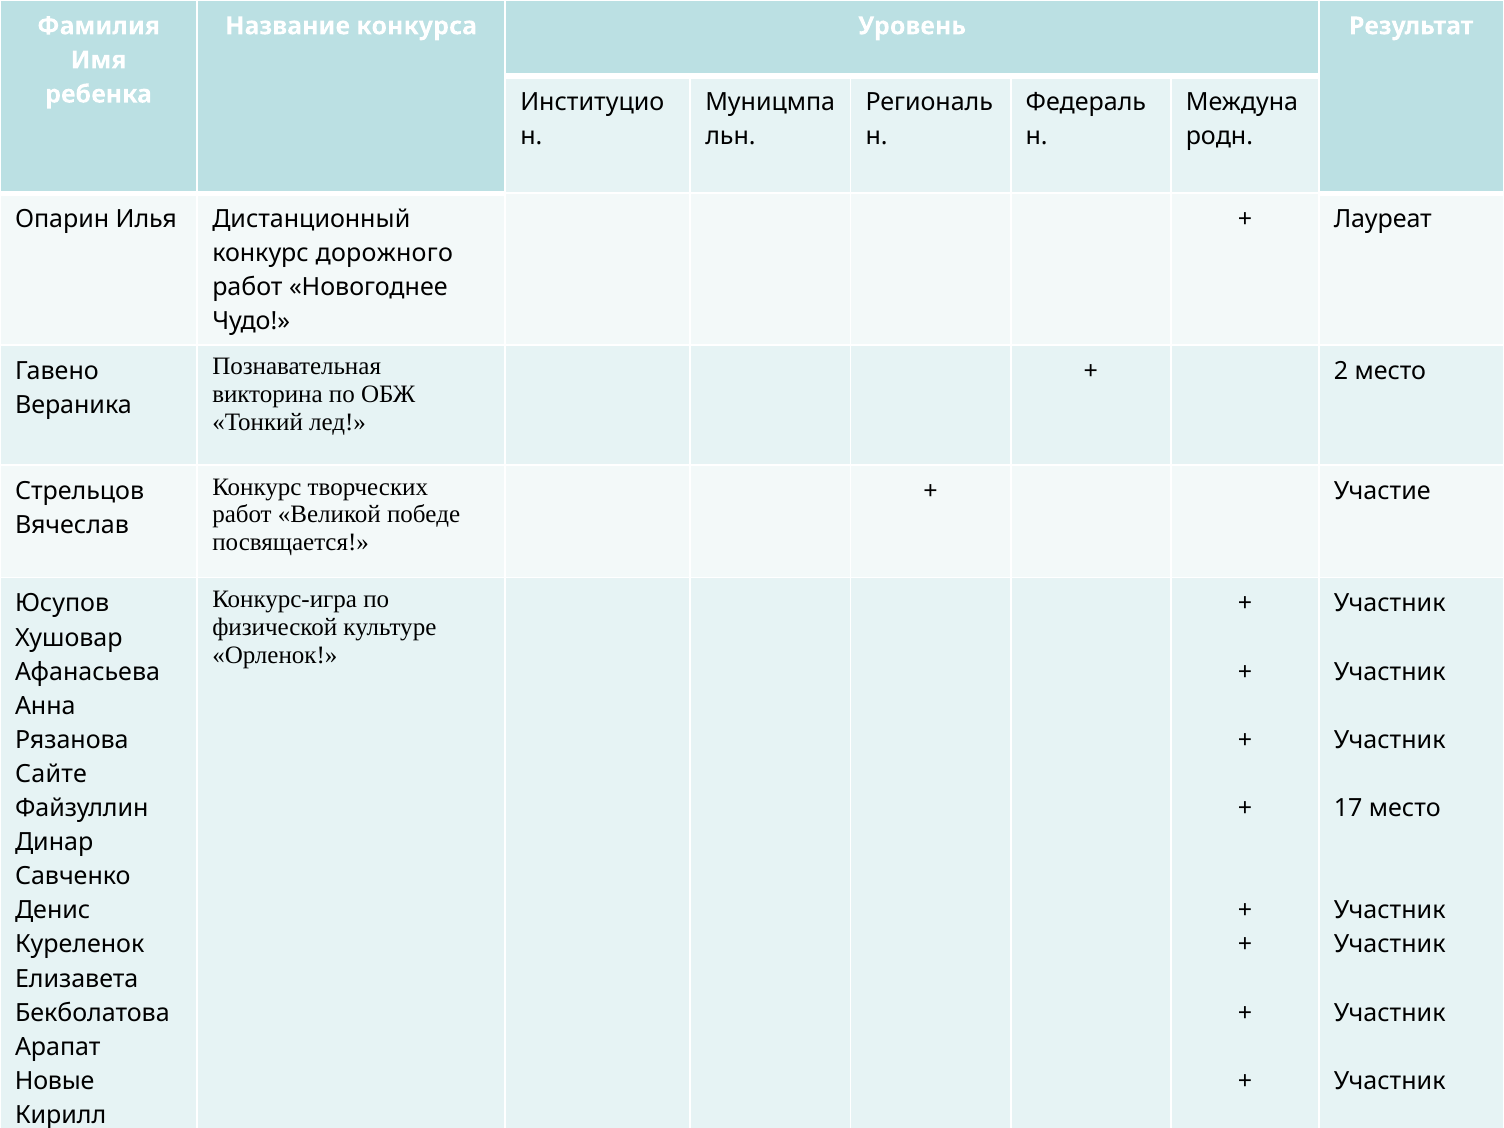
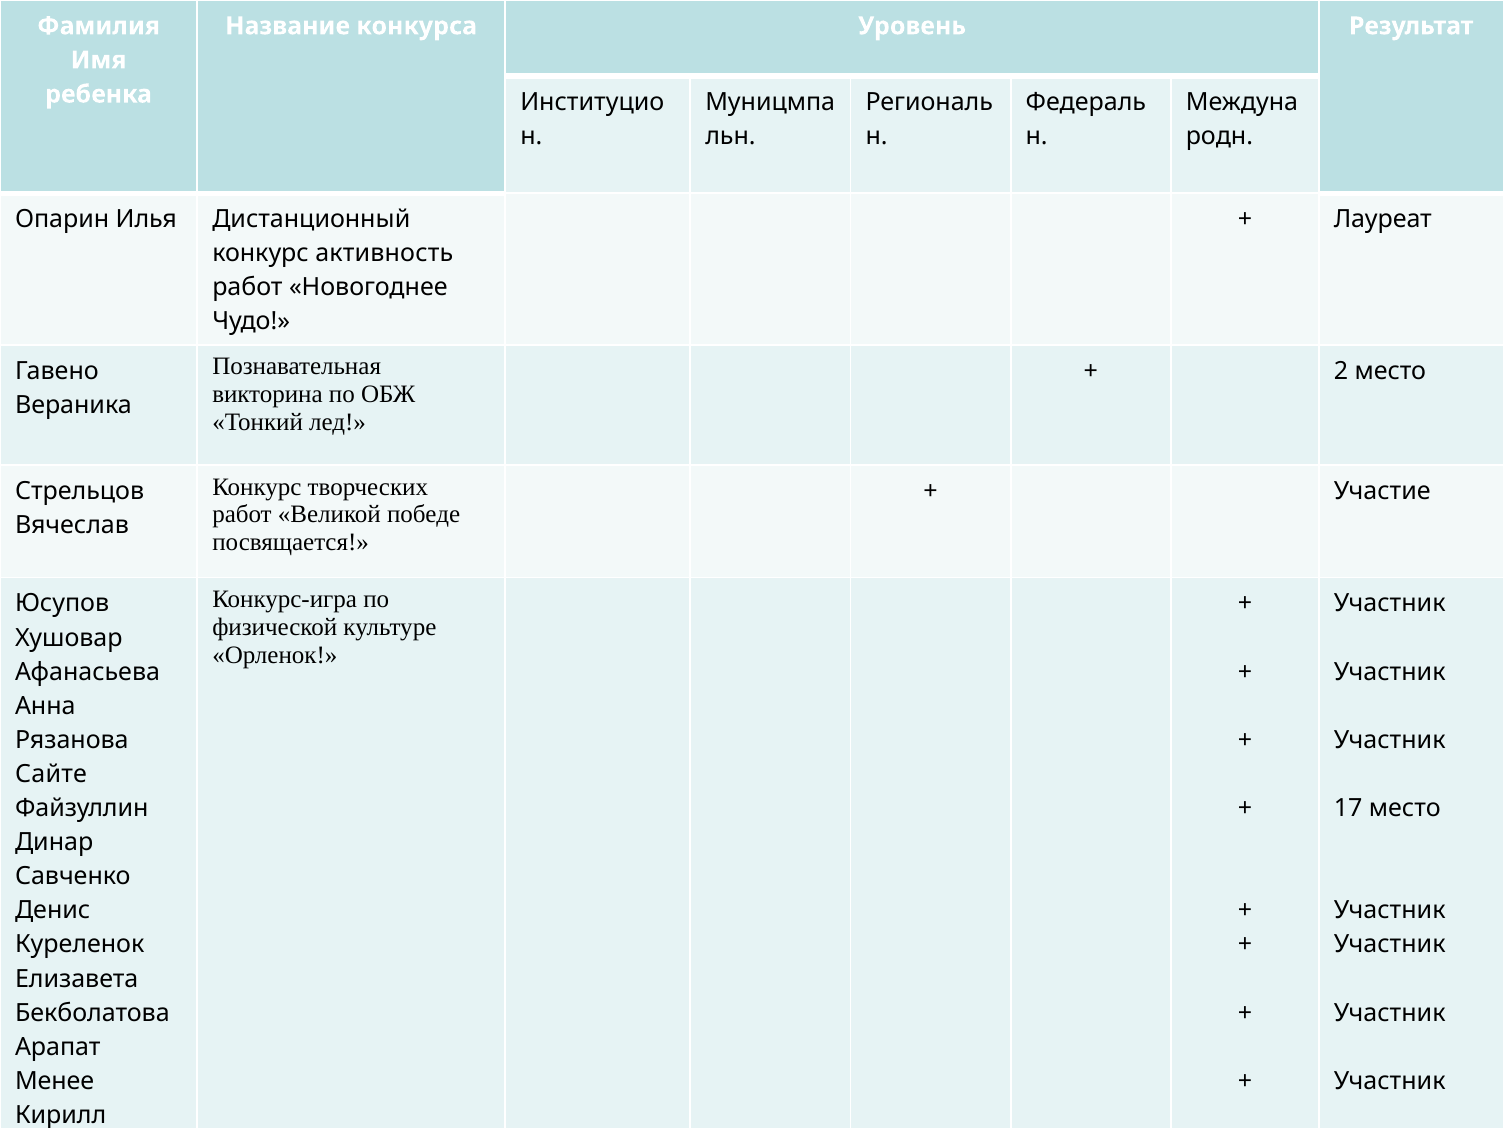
дорожного: дорожного -> активность (384, 253)
Новые: Новые -> Менее (55, 1081)
